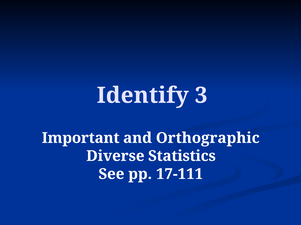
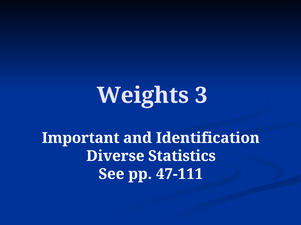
Identify: Identify -> Weights (143, 96)
Orthographic: Orthographic -> Identification (208, 138)
17-111: 17-111 -> 47-111 (180, 175)
